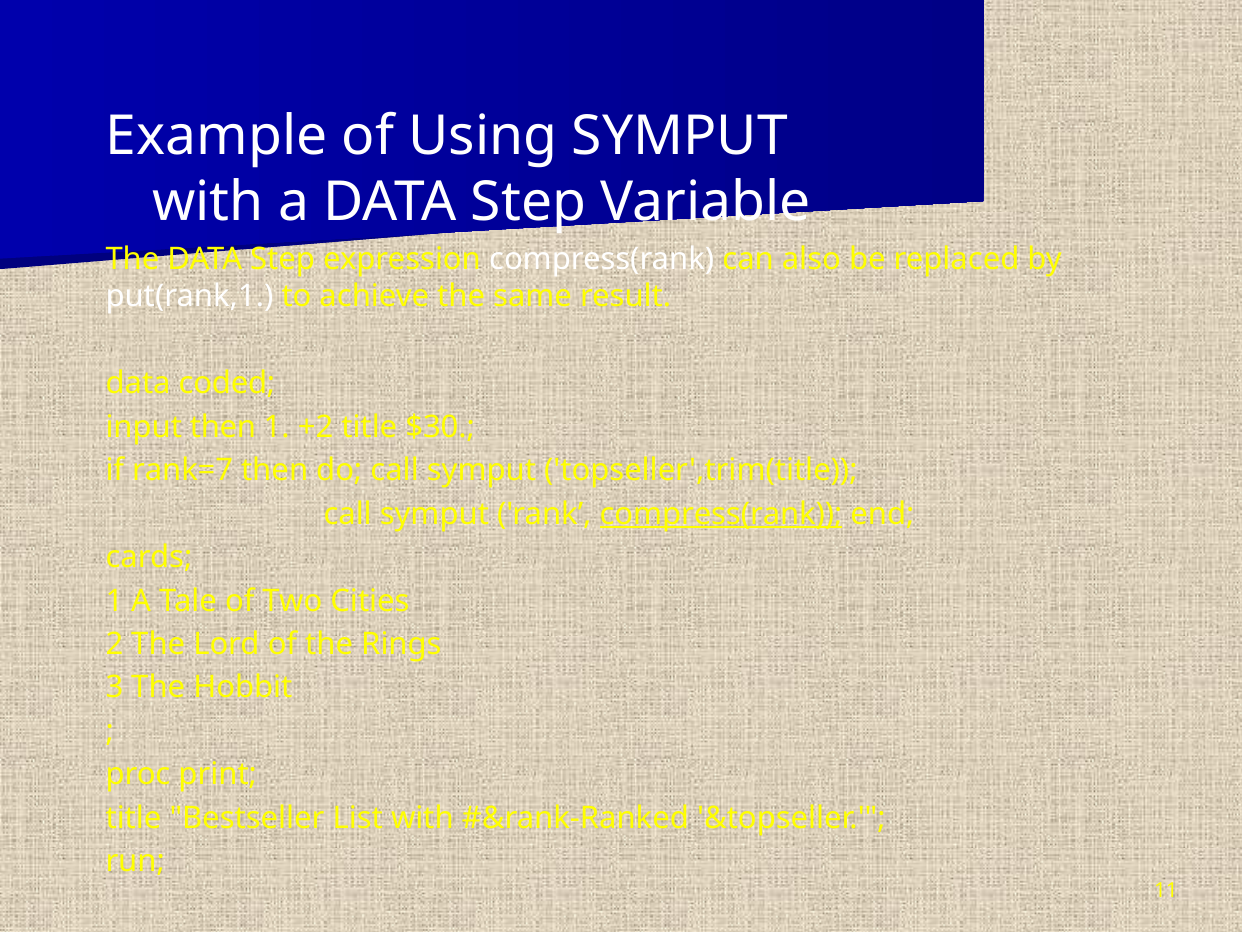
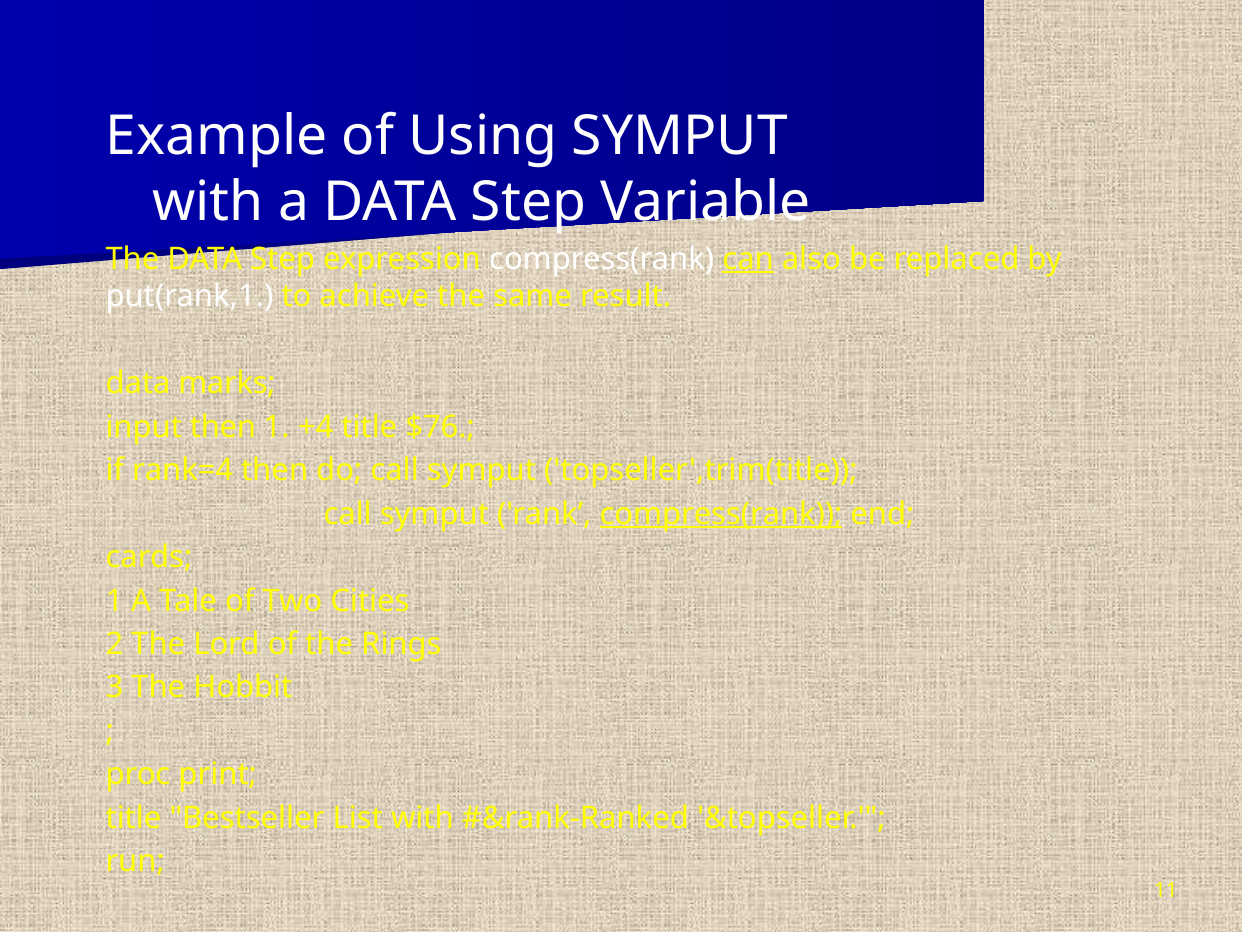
can underline: none -> present (748, 259)
coded: coded -> marks (227, 383)
+2: +2 -> +4 (316, 427)
$30: $30 -> $76 (440, 427)
rank=7: rank=7 -> rank=4 (183, 470)
